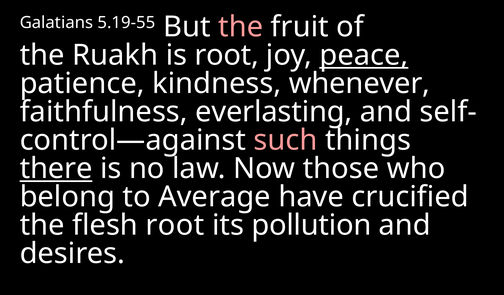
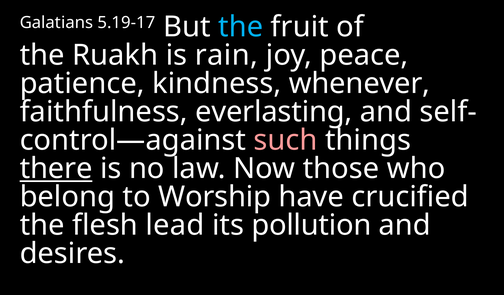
5.19-55: 5.19-55 -> 5.19-17 (126, 23)
the colour: pink -> light blue (241, 27)
is root: root -> rain (226, 55)
peace underline: present -> none (364, 55)
Average: Average -> Worship (215, 197)
flesh root: root -> lead (175, 225)
